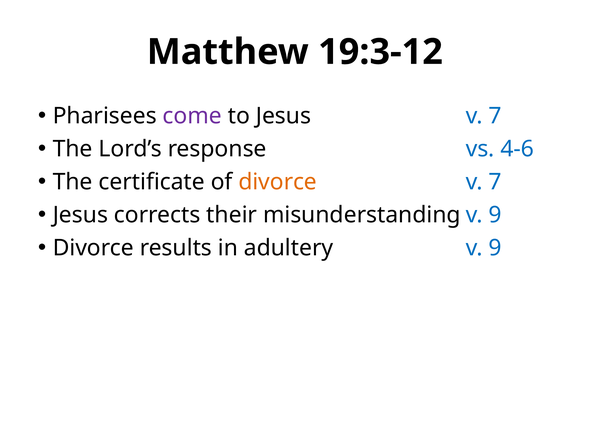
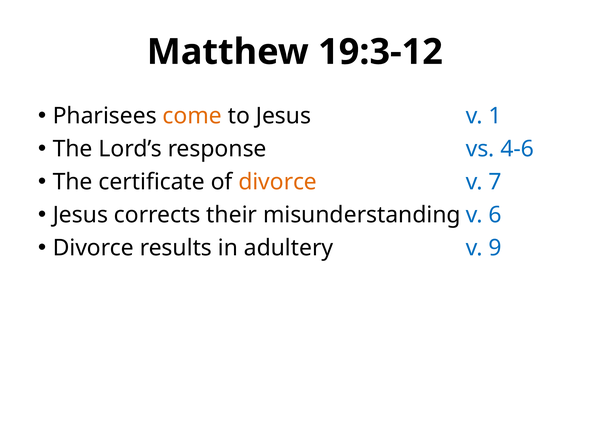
come colour: purple -> orange (192, 116)
Jesus v 7: 7 -> 1 (495, 116)
9: 9 -> 6 (495, 215)
